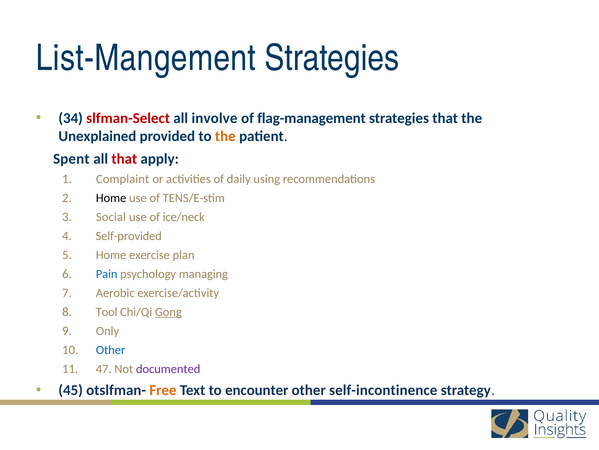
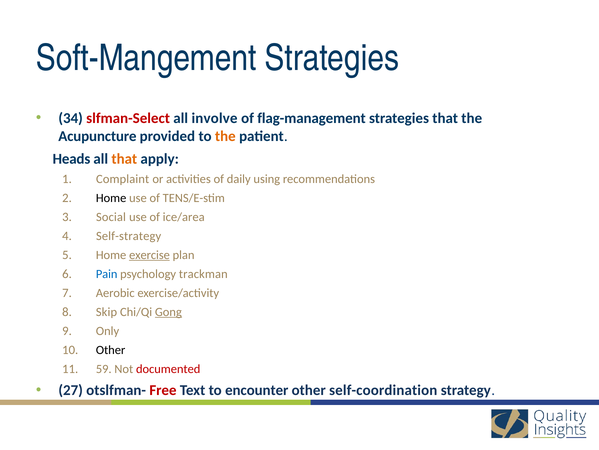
List-Mangement: List-Mangement -> Soft-Mangement (146, 58)
Unexplained: Unexplained -> Acupuncture (97, 136)
Spent: Spent -> Heads (71, 158)
that colour: red -> orange (124, 158)
ice/neck: ice/neck -> ice/area (184, 217)
Self-provided: Self-provided -> Self-strategy (129, 236)
exercise underline: none -> present (149, 255)
managing: managing -> trackman (203, 274)
Tool: Tool -> Skip (106, 311)
Other colour: blue -> black (111, 349)
47: 47 -> 59 (104, 368)
documented colour: purple -> red (168, 368)
45: 45 -> 27 (71, 390)
Free colour: orange -> red (163, 390)
self-incontinence: self-incontinence -> self-coordination (383, 390)
